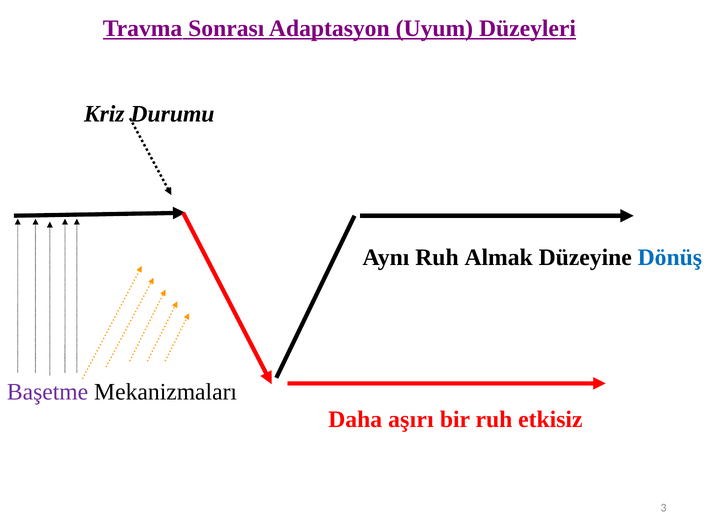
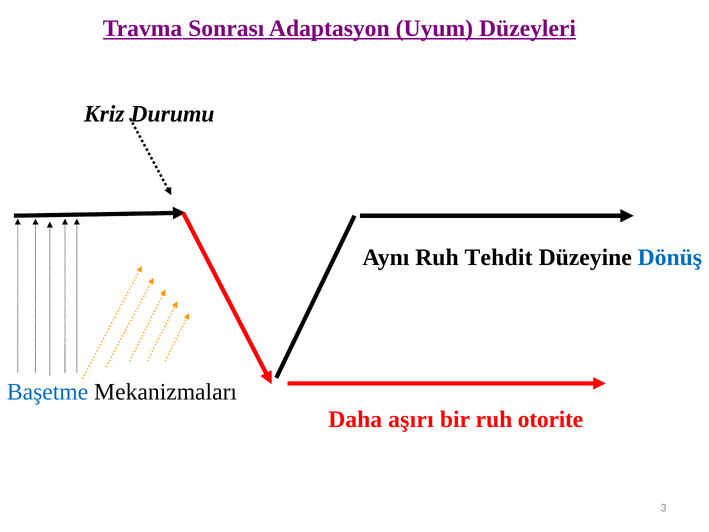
Almak: Almak -> Tehdit (499, 257)
Başetme colour: purple -> blue (48, 392)
etkisiz: etkisiz -> otorite (550, 419)
